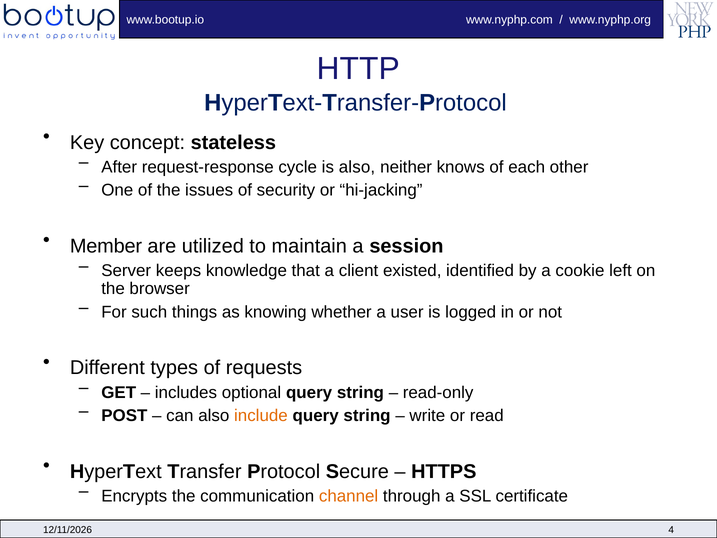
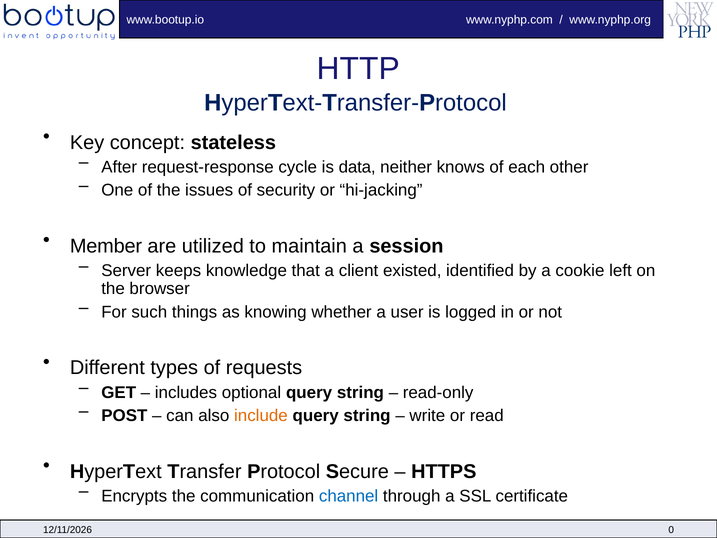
is also: also -> data (357, 167)
channel colour: orange -> blue (349, 496)
4: 4 -> 0 (671, 529)
